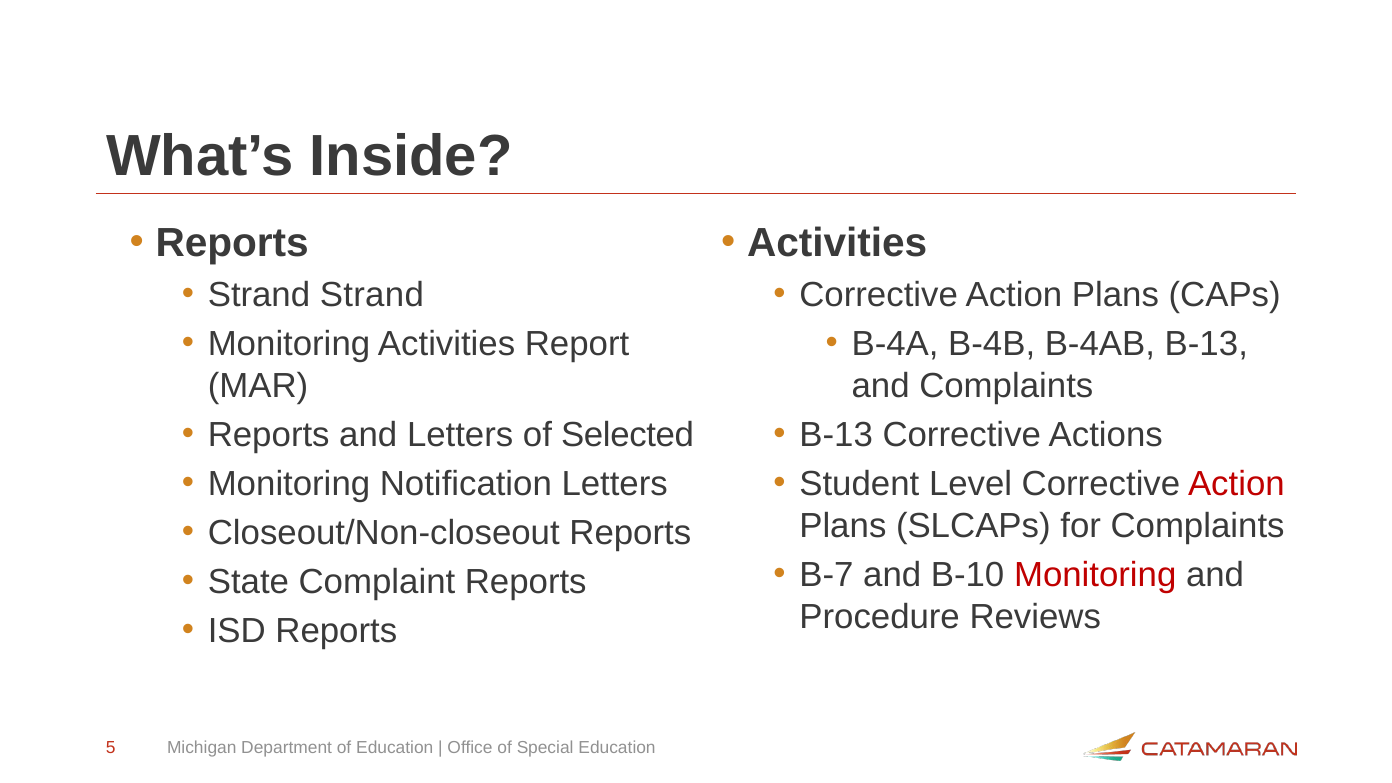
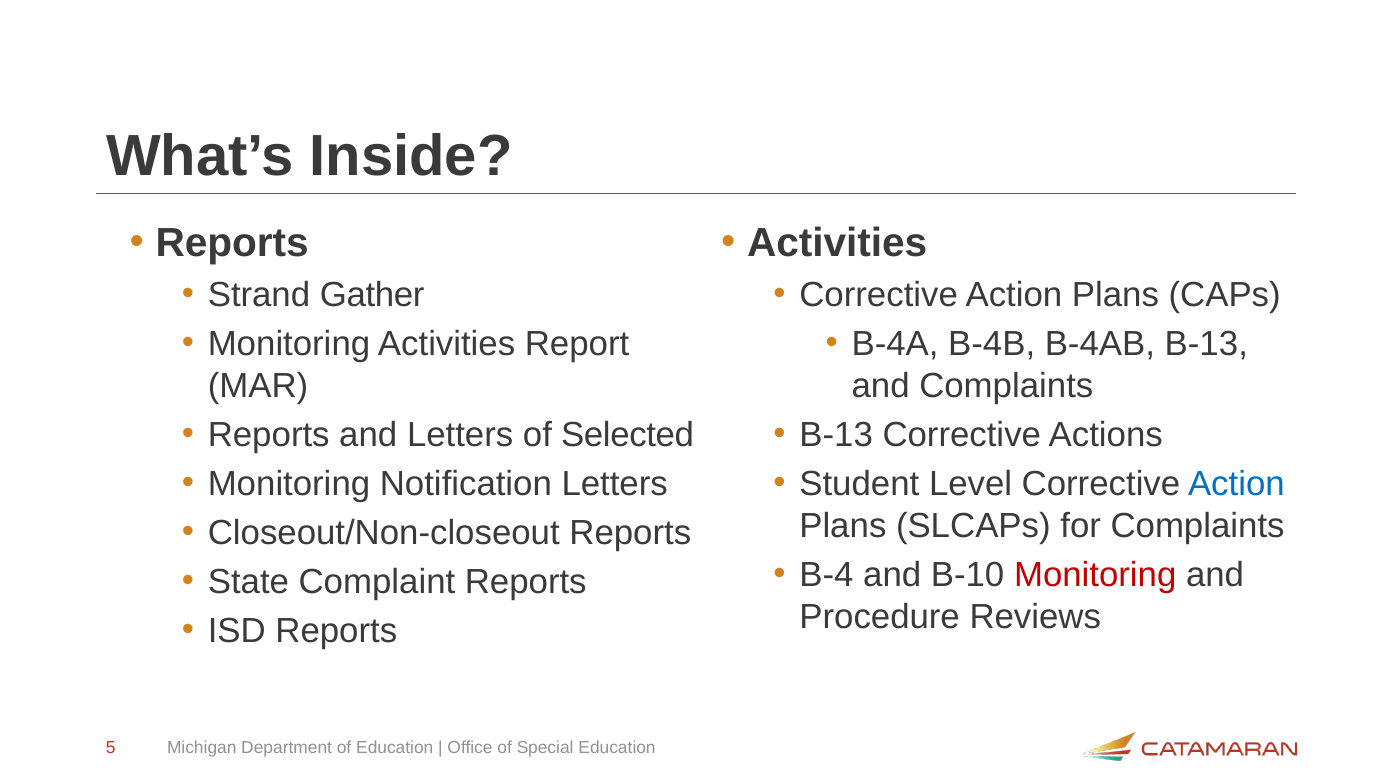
Strand Strand: Strand -> Gather (372, 295)
Action colour: red -> blue (1236, 484)
B-7: B-7 -> B-4 (827, 575)
